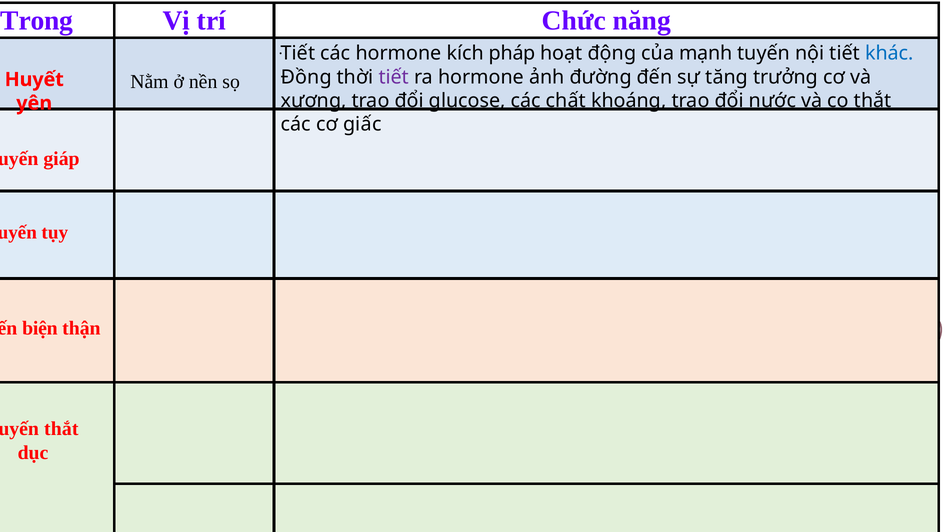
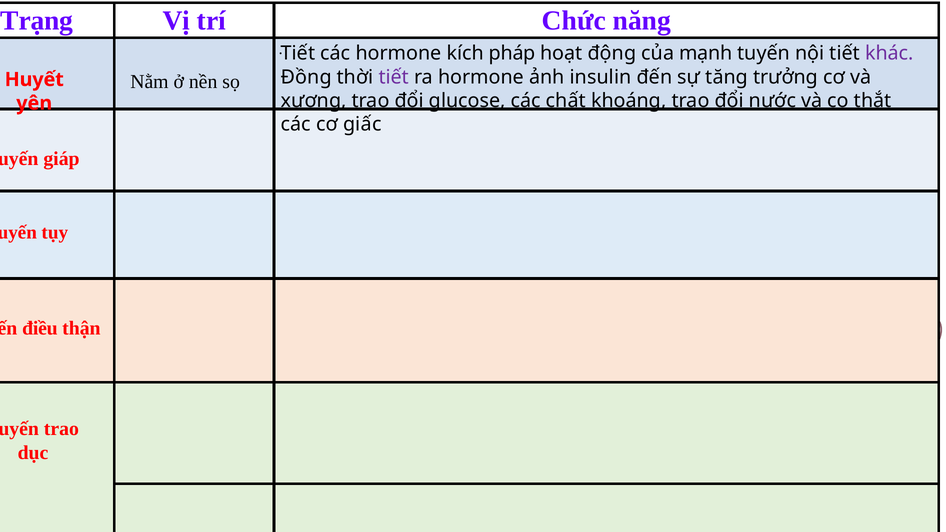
Trong: Trong -> Trạng (37, 21)
khác colour: blue -> purple (889, 53)
đường: đường -> insulin (601, 77)
biện: biện -> điều (40, 328)
thắt: thắt -> trao (61, 429)
